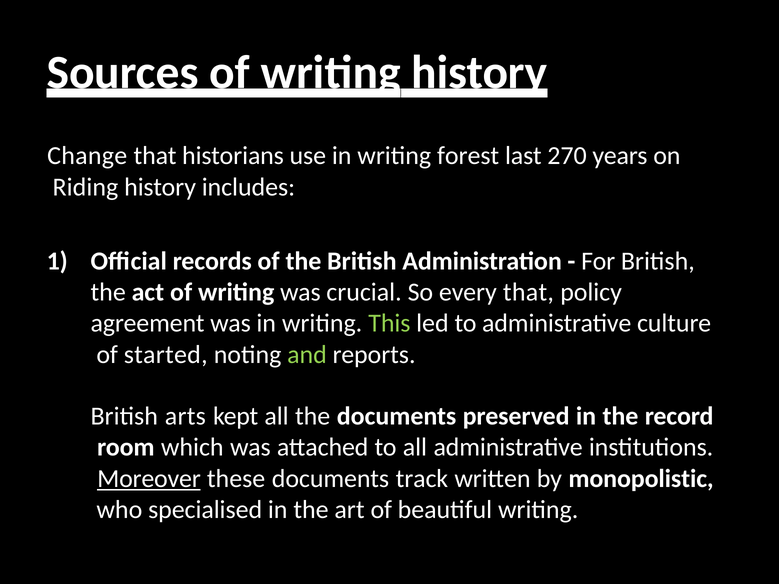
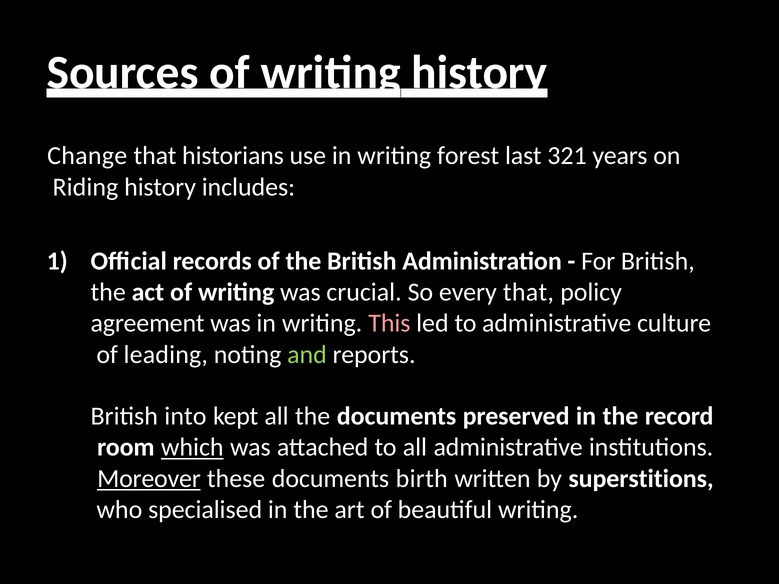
270: 270 -> 321 (567, 156)
This colour: light green -> pink (389, 323)
started: started -> leading (166, 355)
arts: arts -> into (185, 416)
which underline: none -> present (192, 448)
track: track -> birth (422, 479)
monopolistic: monopolistic -> superstitions (641, 479)
